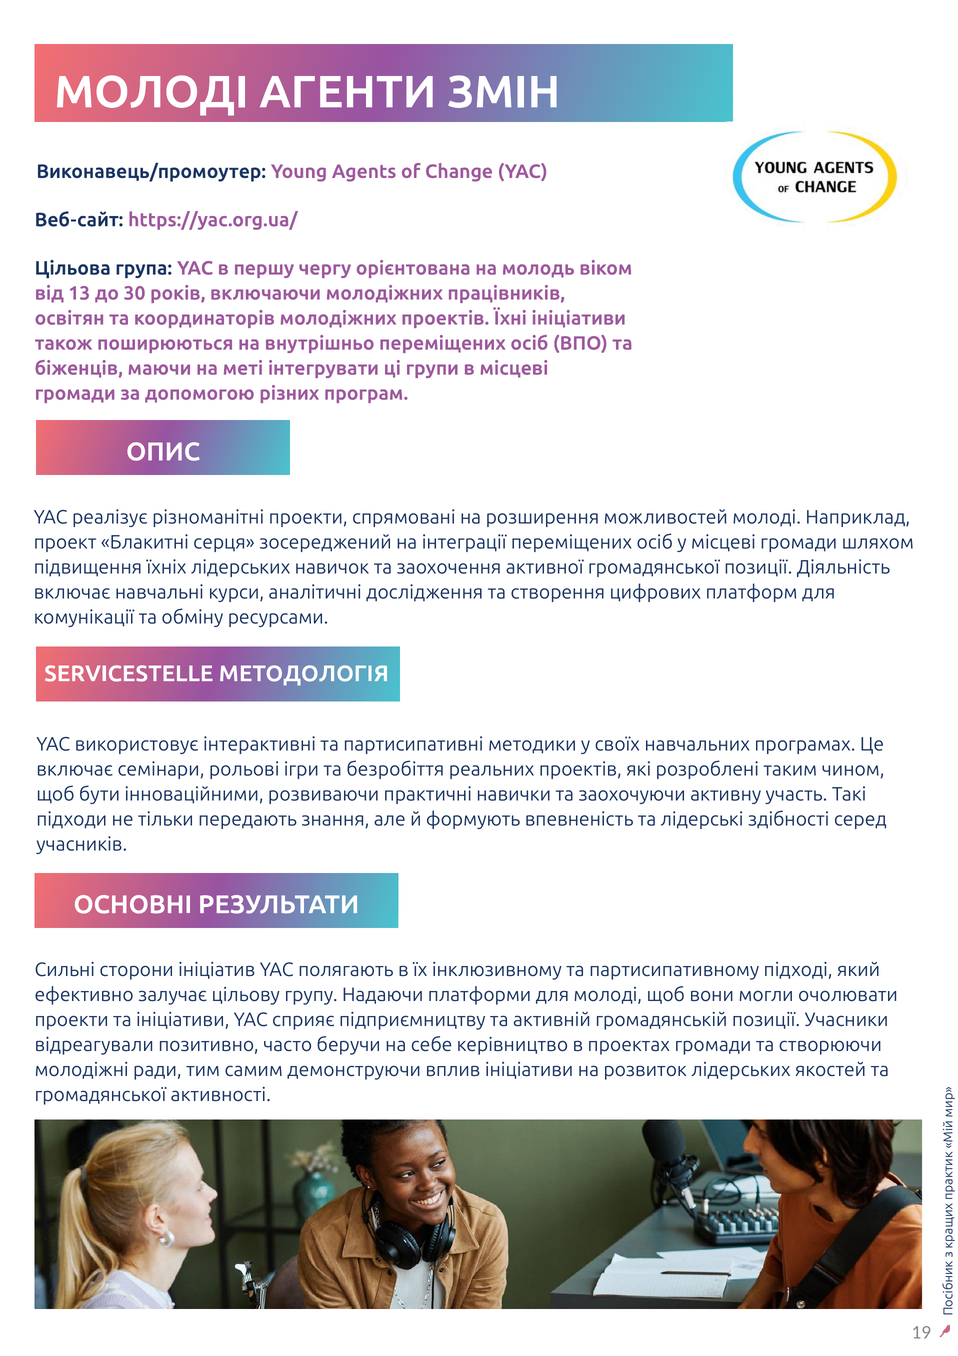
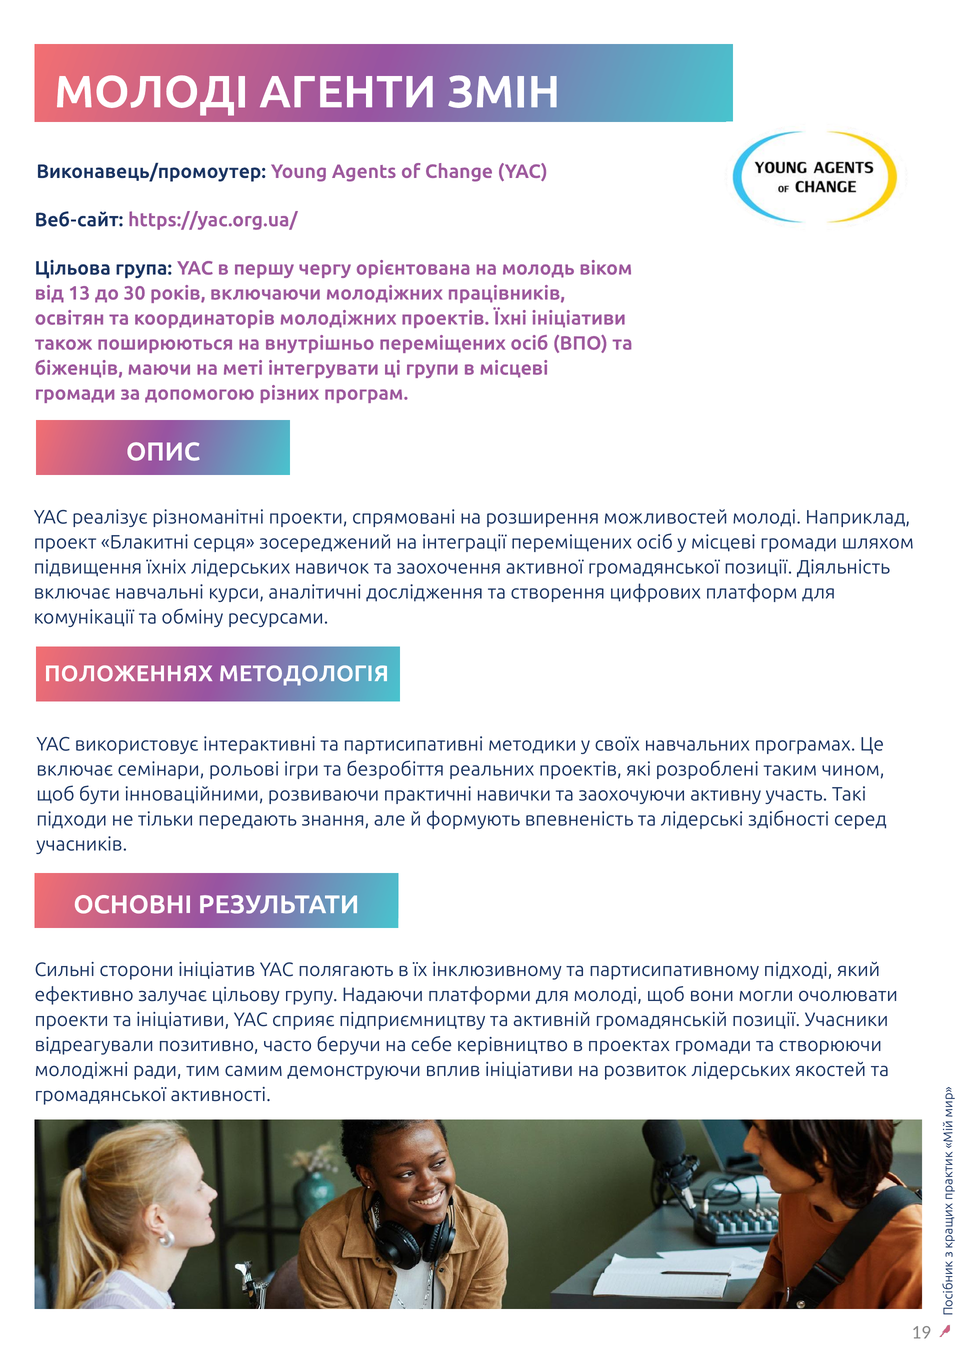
SERVICESTELLE: SERVICESTELLE -> ПОЛОЖЕННЯХ (129, 674)
